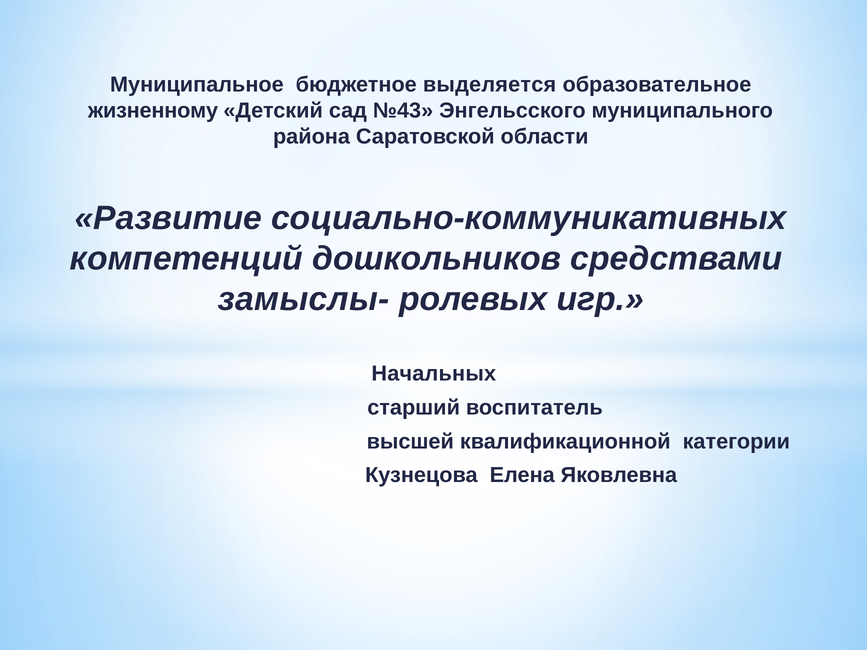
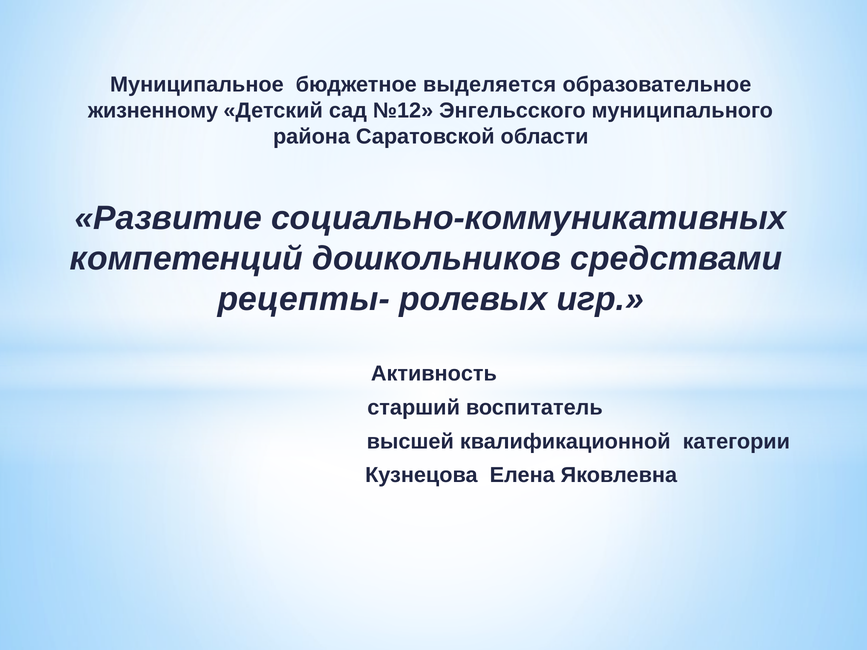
№43: №43 -> №12 (403, 111)
замыслы-: замыслы- -> рецепты- (304, 299)
Начальных: Начальных -> Активность (434, 374)
